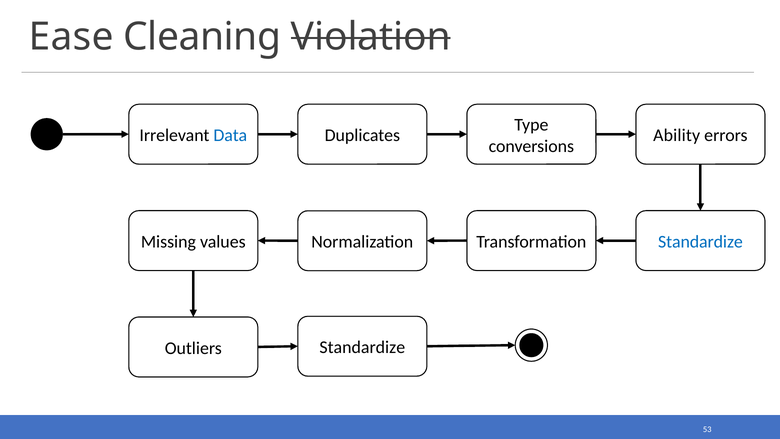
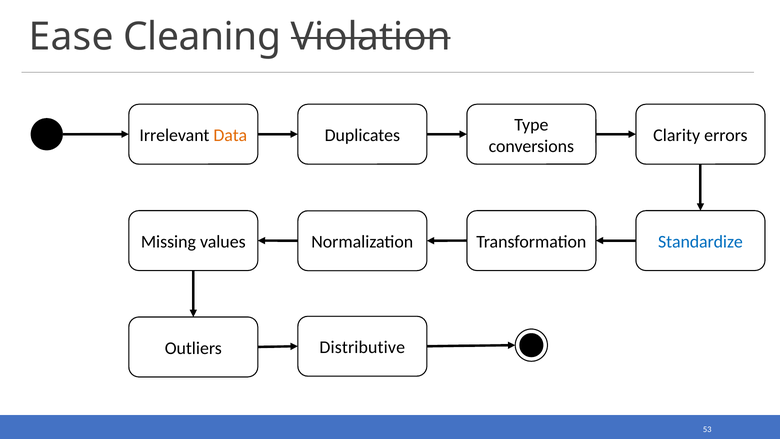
Data colour: blue -> orange (230, 135)
Ability: Ability -> Clarity (677, 135)
Outliers Standardize: Standardize -> Distributive (362, 347)
